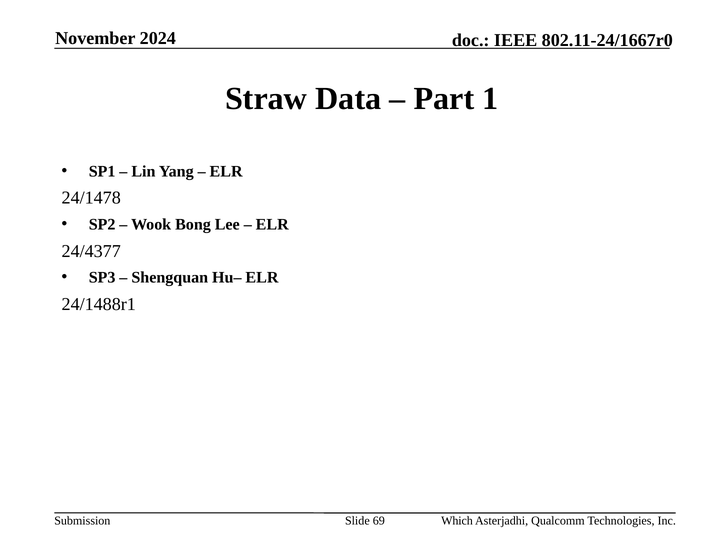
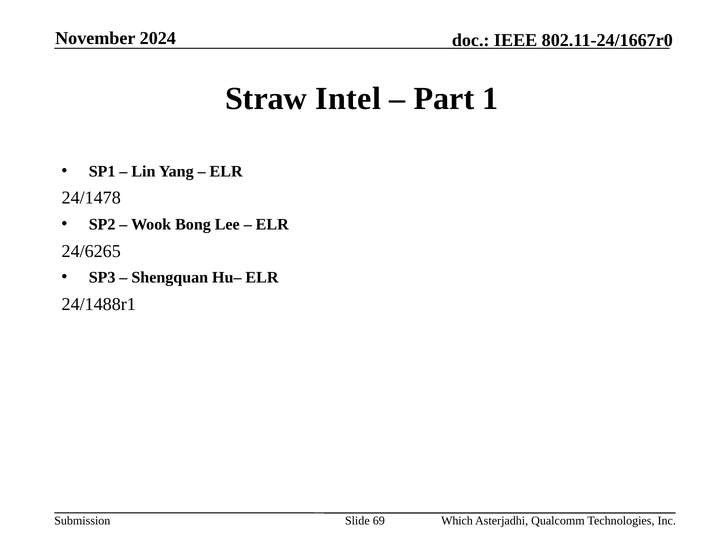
Data: Data -> Intel (348, 99)
24/4377: 24/4377 -> 24/6265 (91, 251)
